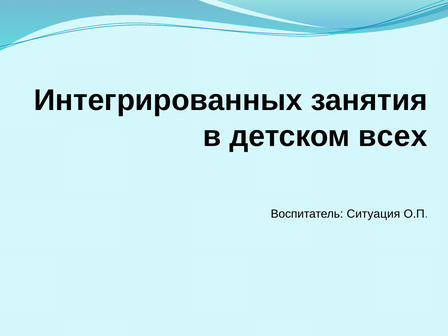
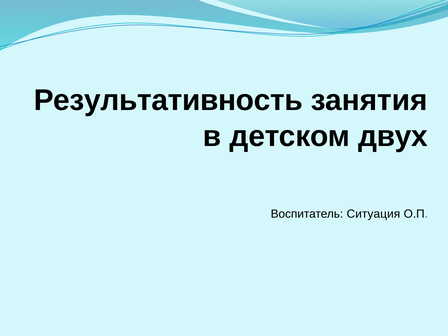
Интегрированных: Интегрированных -> Результативность (168, 100)
всех: всех -> двух (393, 136)
